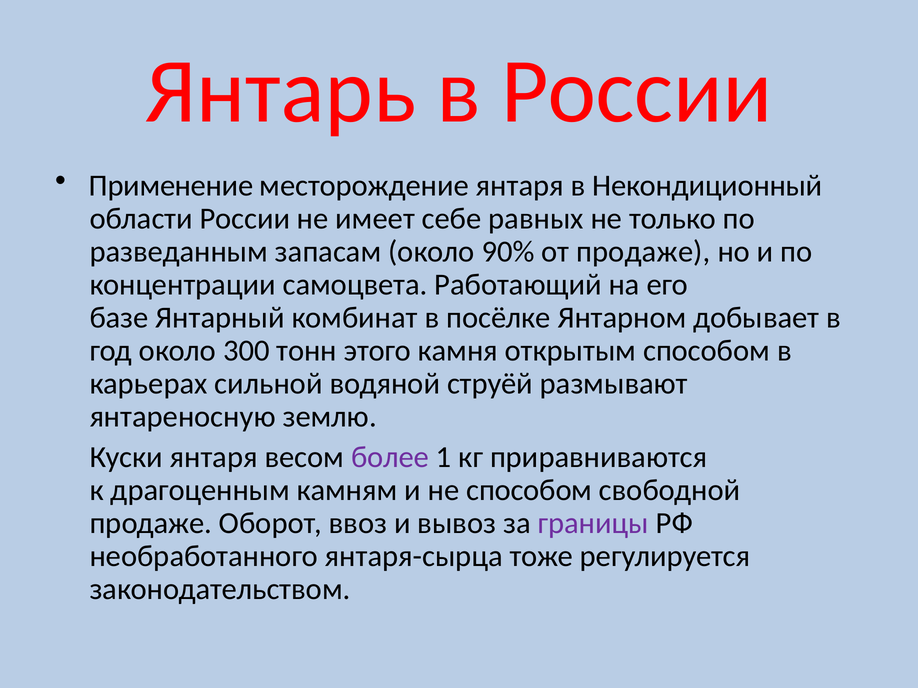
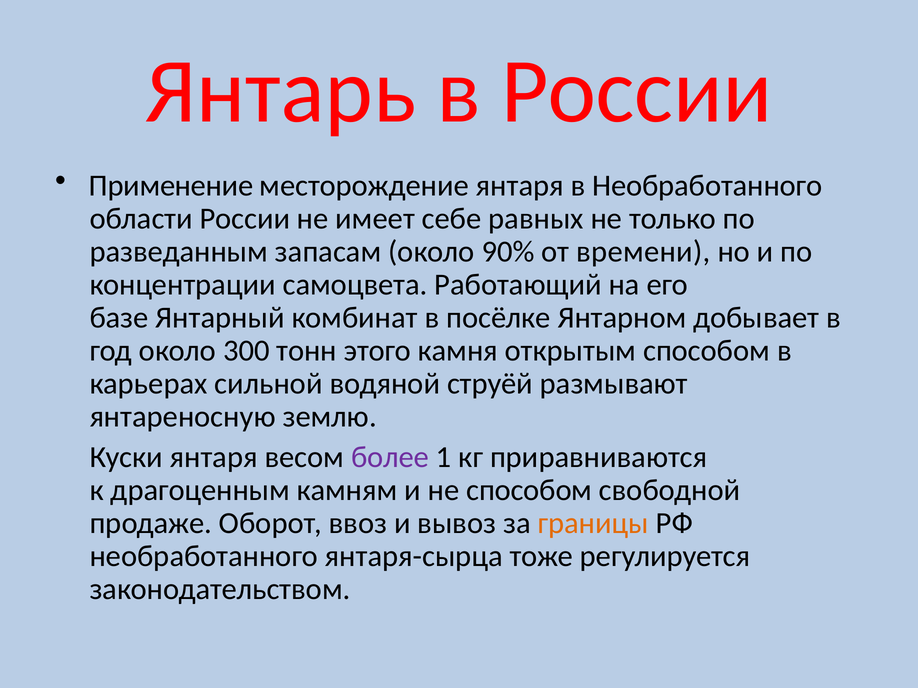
в Некондиционный: Некондиционный -> Необработанного (707, 186)
от продаже: продаже -> времени (643, 252)
границы colour: purple -> orange (593, 523)
